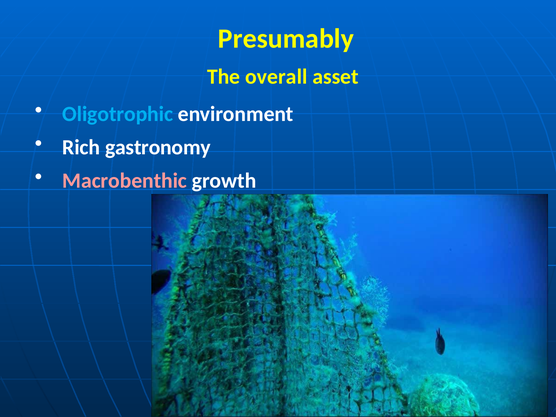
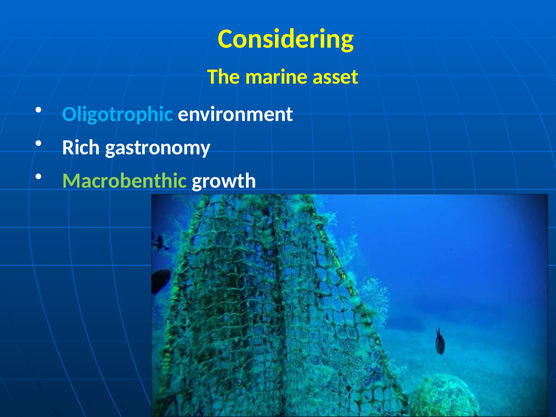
Presumably: Presumably -> Considering (286, 39)
overall: overall -> marine (276, 77)
Macrobenthic colour: pink -> light green (125, 181)
